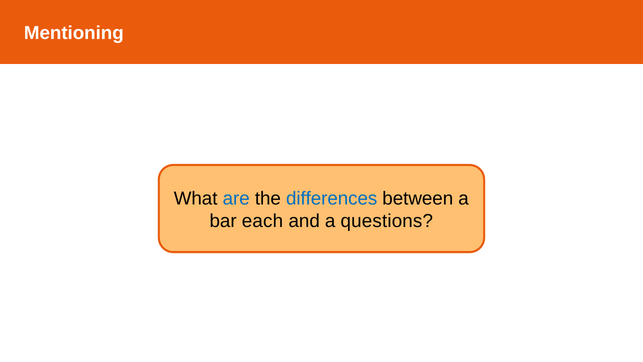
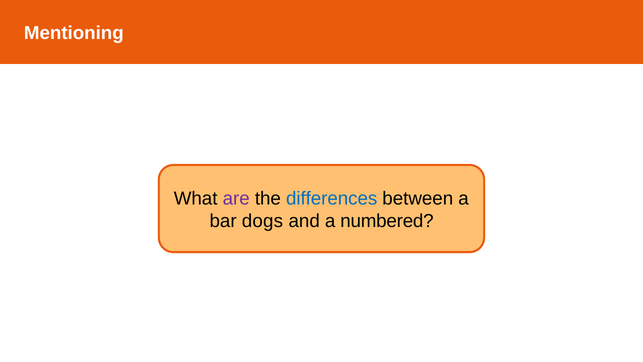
are colour: blue -> purple (236, 198)
each: each -> dogs (262, 221)
questions: questions -> numbered (387, 221)
